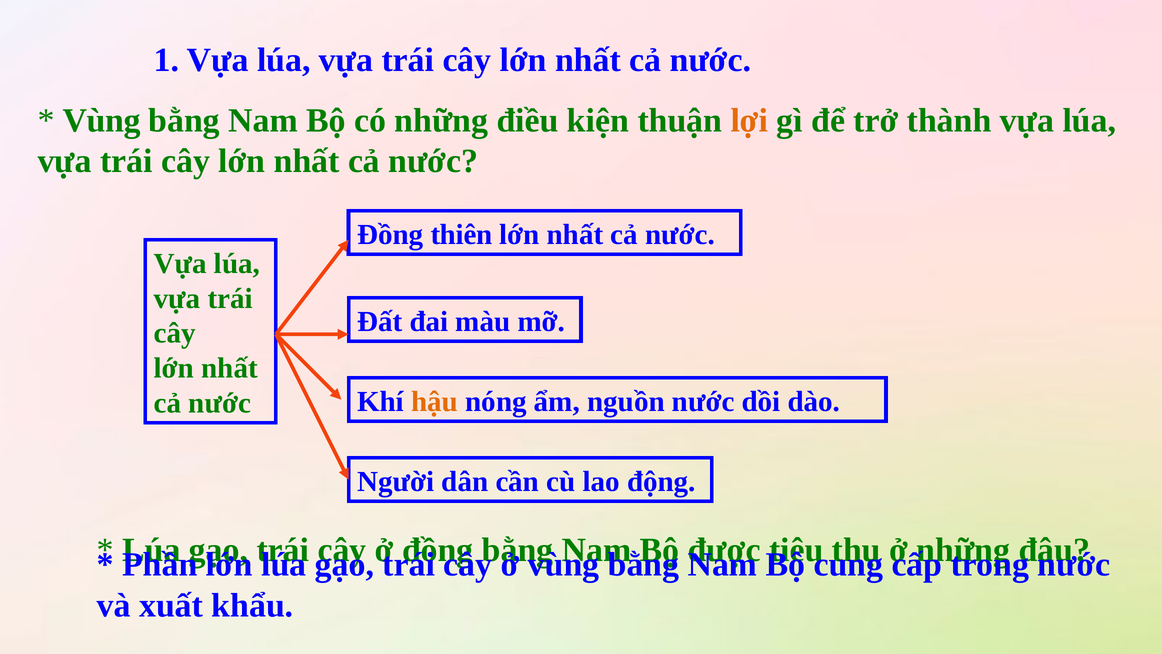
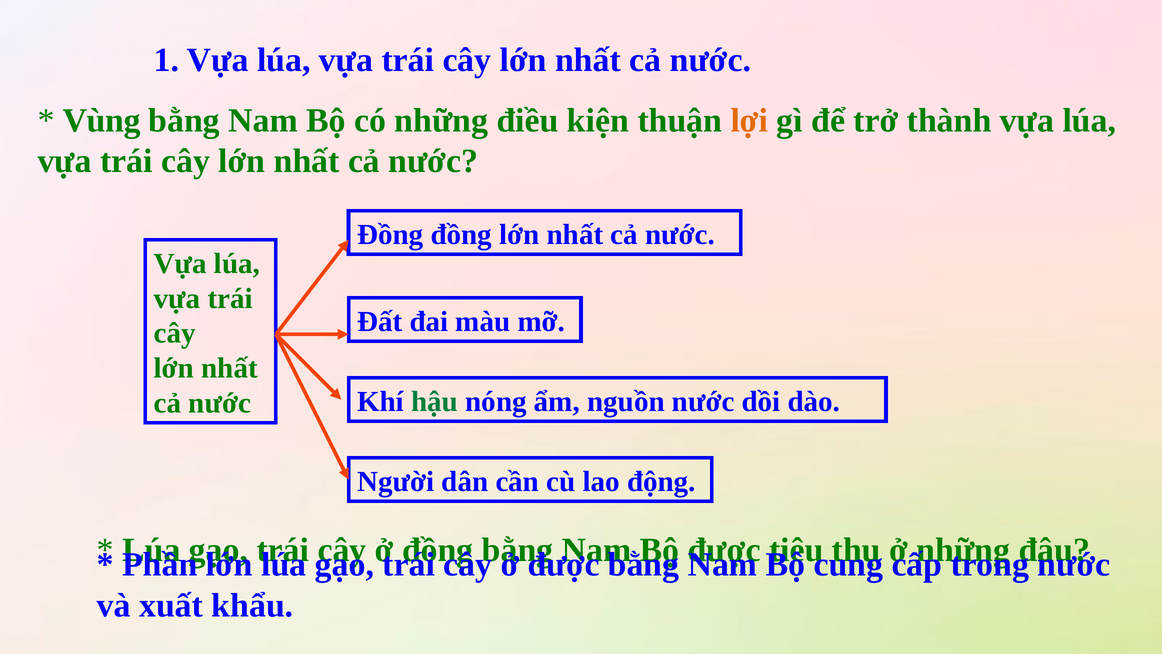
Đồng thiên: thiên -> đồng (461, 234)
hậu colour: orange -> green (435, 401)
vùng: vùng -> được (564, 564)
